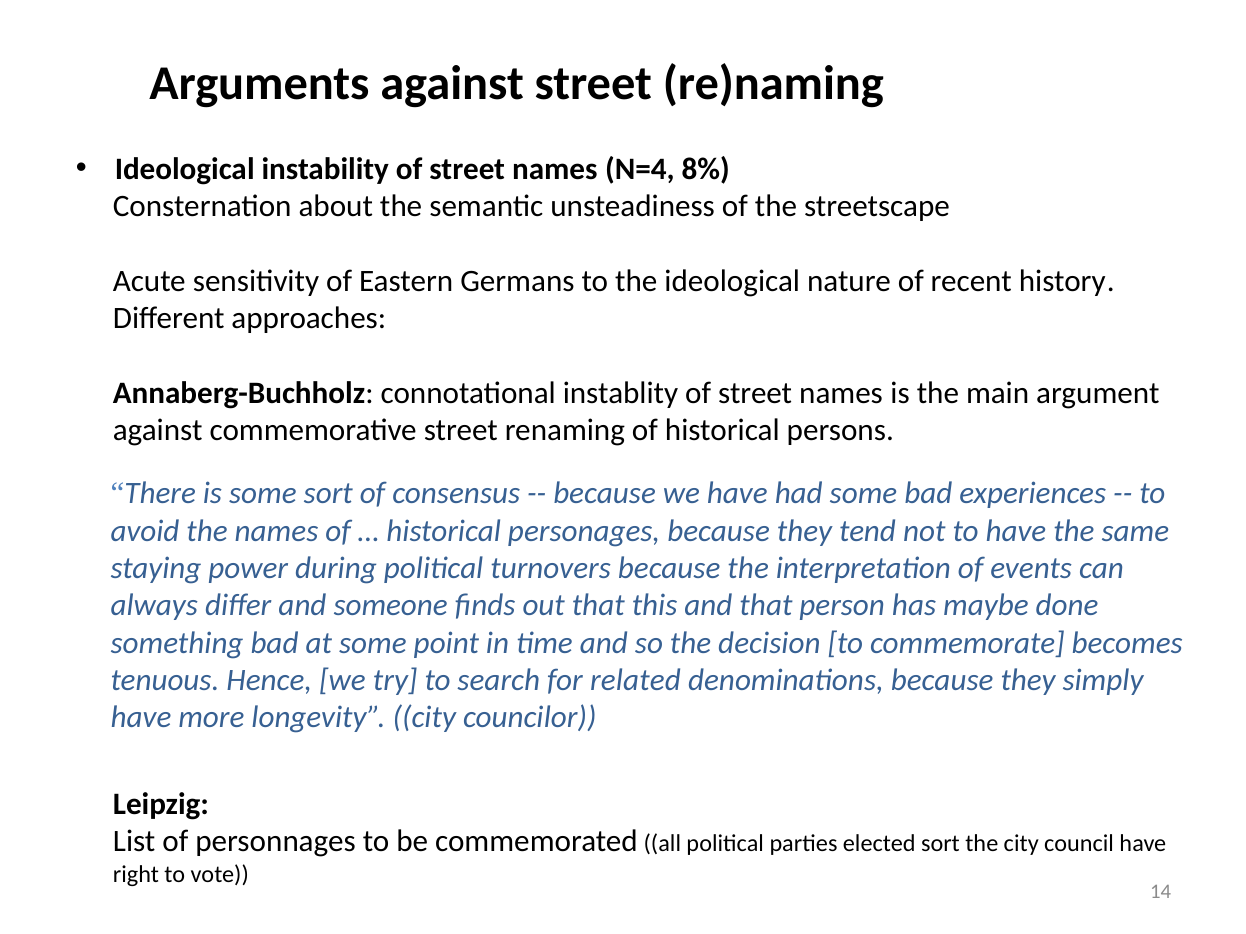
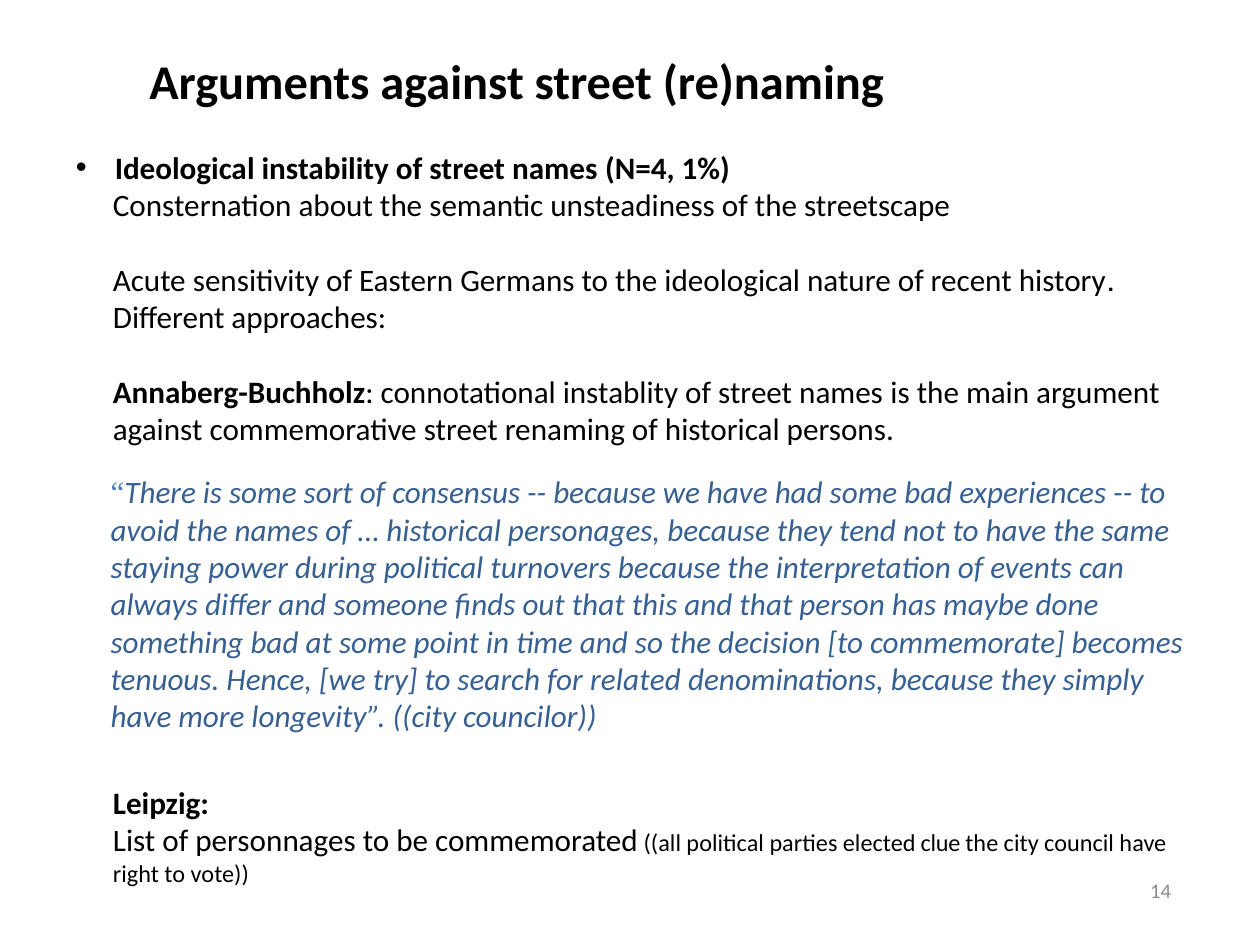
8%: 8% -> 1% (706, 169)
elected sort: sort -> clue (941, 844)
